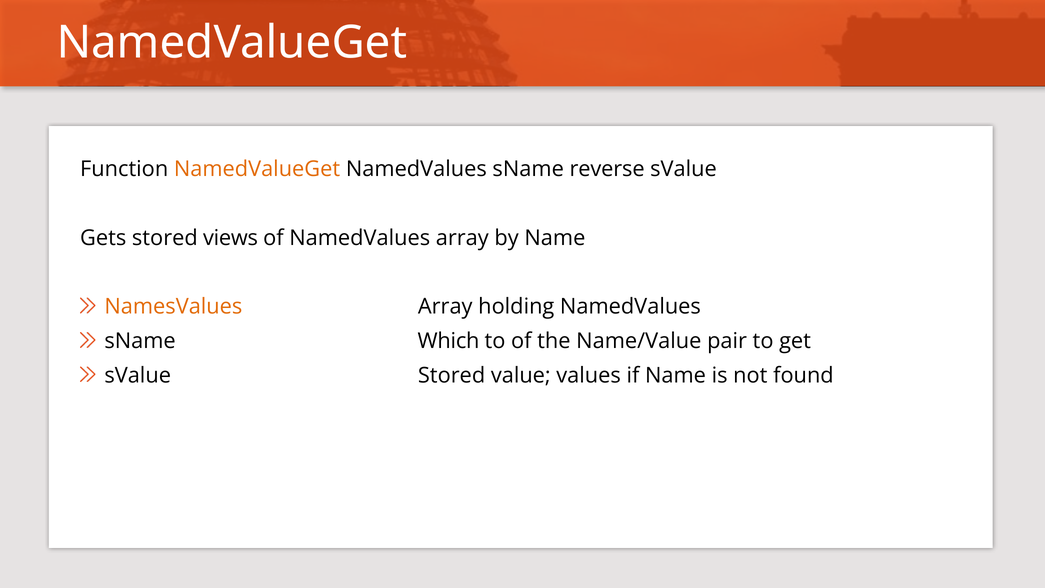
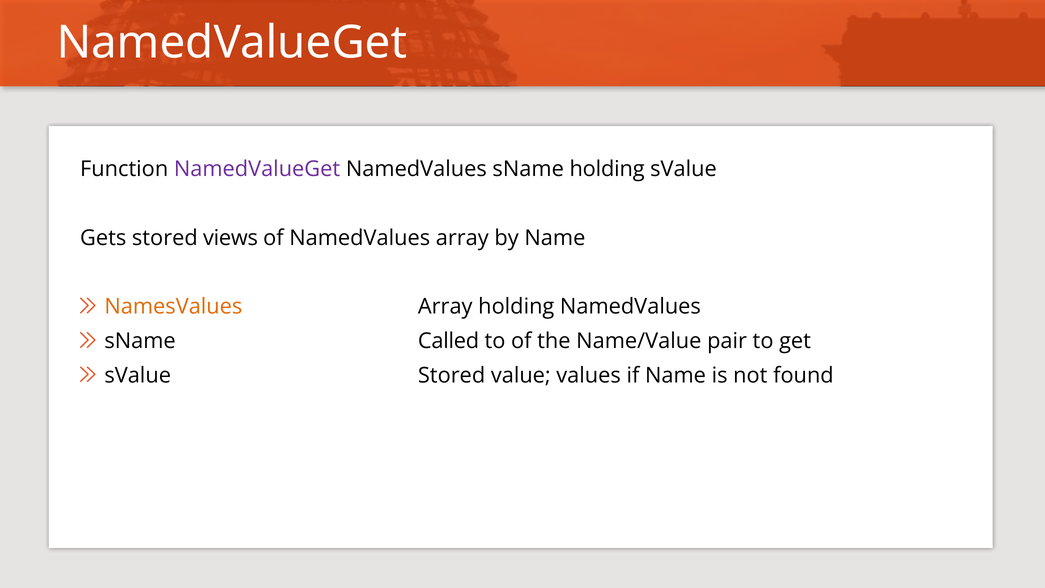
NamedValueGet colour: orange -> purple (257, 169)
sName reverse: reverse -> holding (607, 169)
Which: Which -> Called (449, 341)
